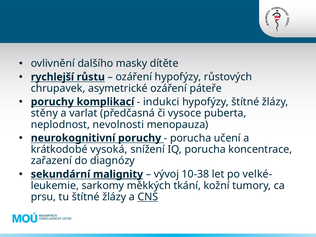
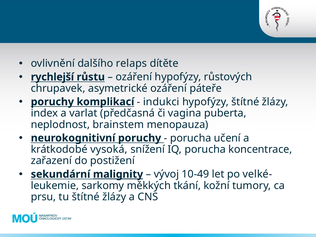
masky: masky -> relaps (131, 63)
stěny: stěny -> index (44, 113)
vysoce: vysoce -> vagina (185, 113)
nevolnosti: nevolnosti -> brainstem (118, 125)
diagnózy: diagnózy -> postižení (112, 161)
10-38: 10-38 -> 10-49 (195, 174)
CNS underline: present -> none (148, 197)
